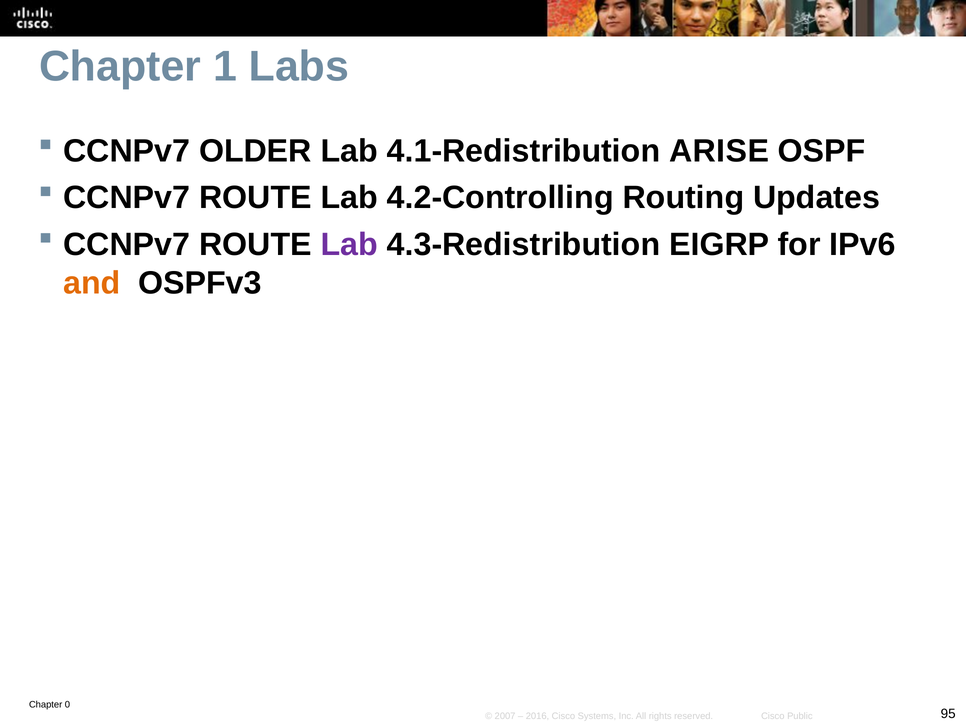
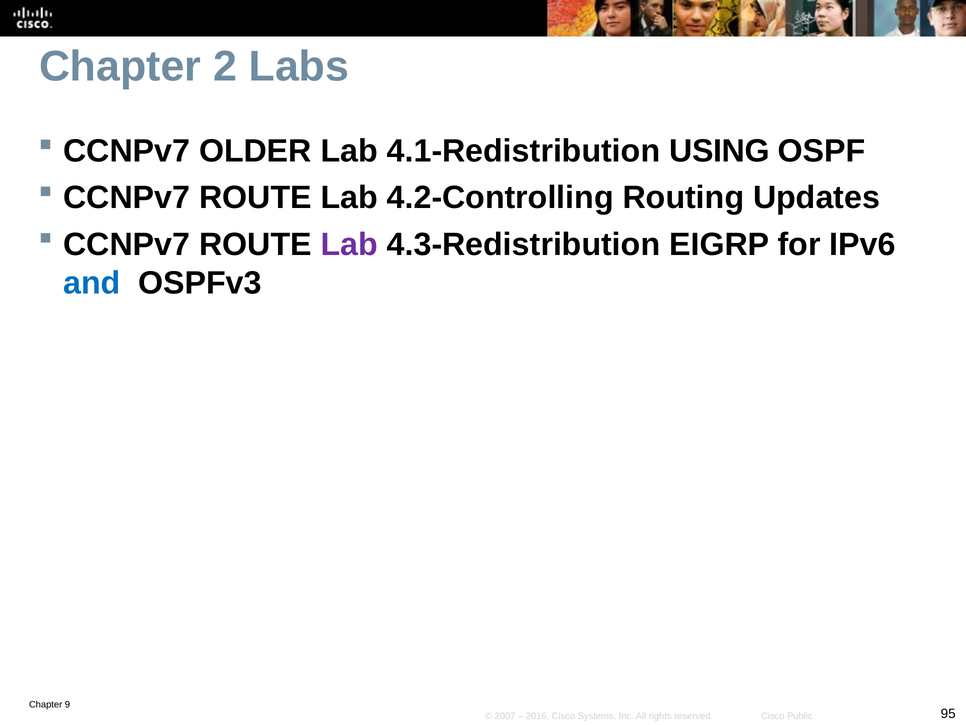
1: 1 -> 2 (225, 66)
ARISE: ARISE -> USING (719, 151)
and colour: orange -> blue (92, 283)
0: 0 -> 9 (67, 704)
